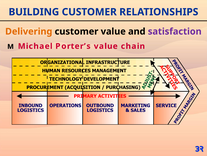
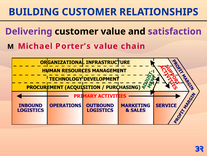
Delivering colour: orange -> purple (29, 31)
